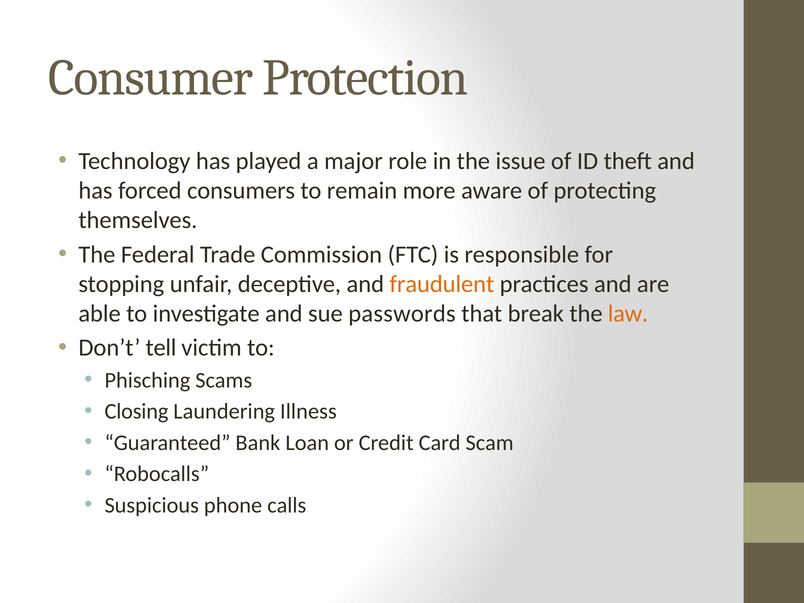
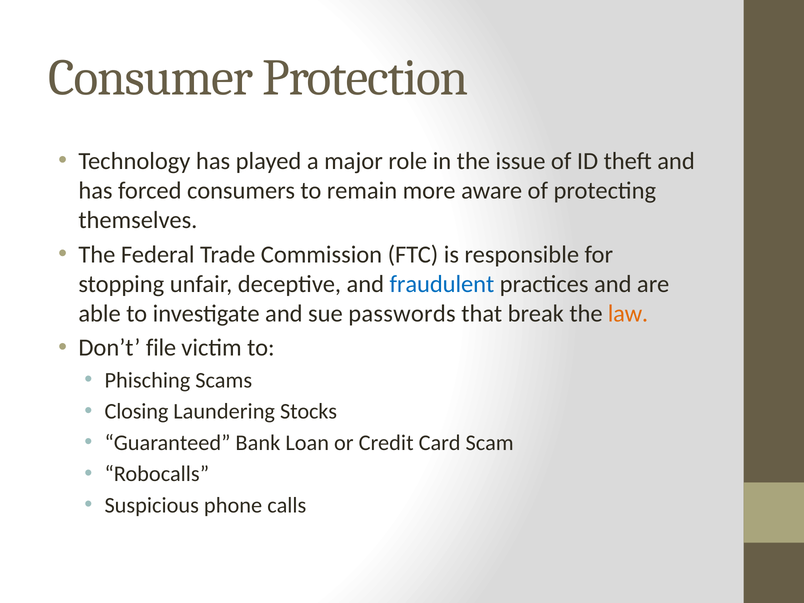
fraudulent colour: orange -> blue (442, 284)
tell: tell -> file (161, 348)
Illness: Illness -> Stocks (309, 412)
